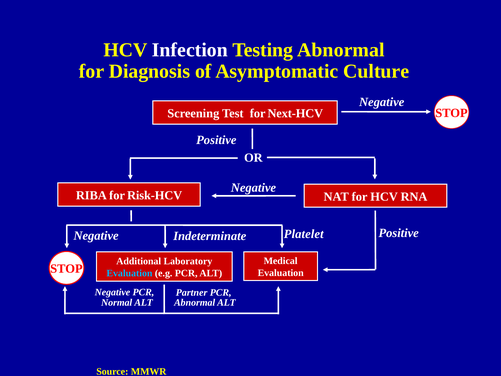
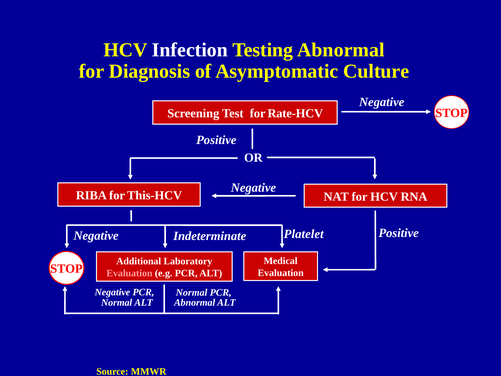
Next-HCV: Next-HCV -> Rate-HCV (295, 113)
Risk-HCV: Risk-HCV -> This-HCV (155, 195)
Evaluation colour: light blue -> pink (129, 273)
Partner: Partner -> Normal (192, 292)
